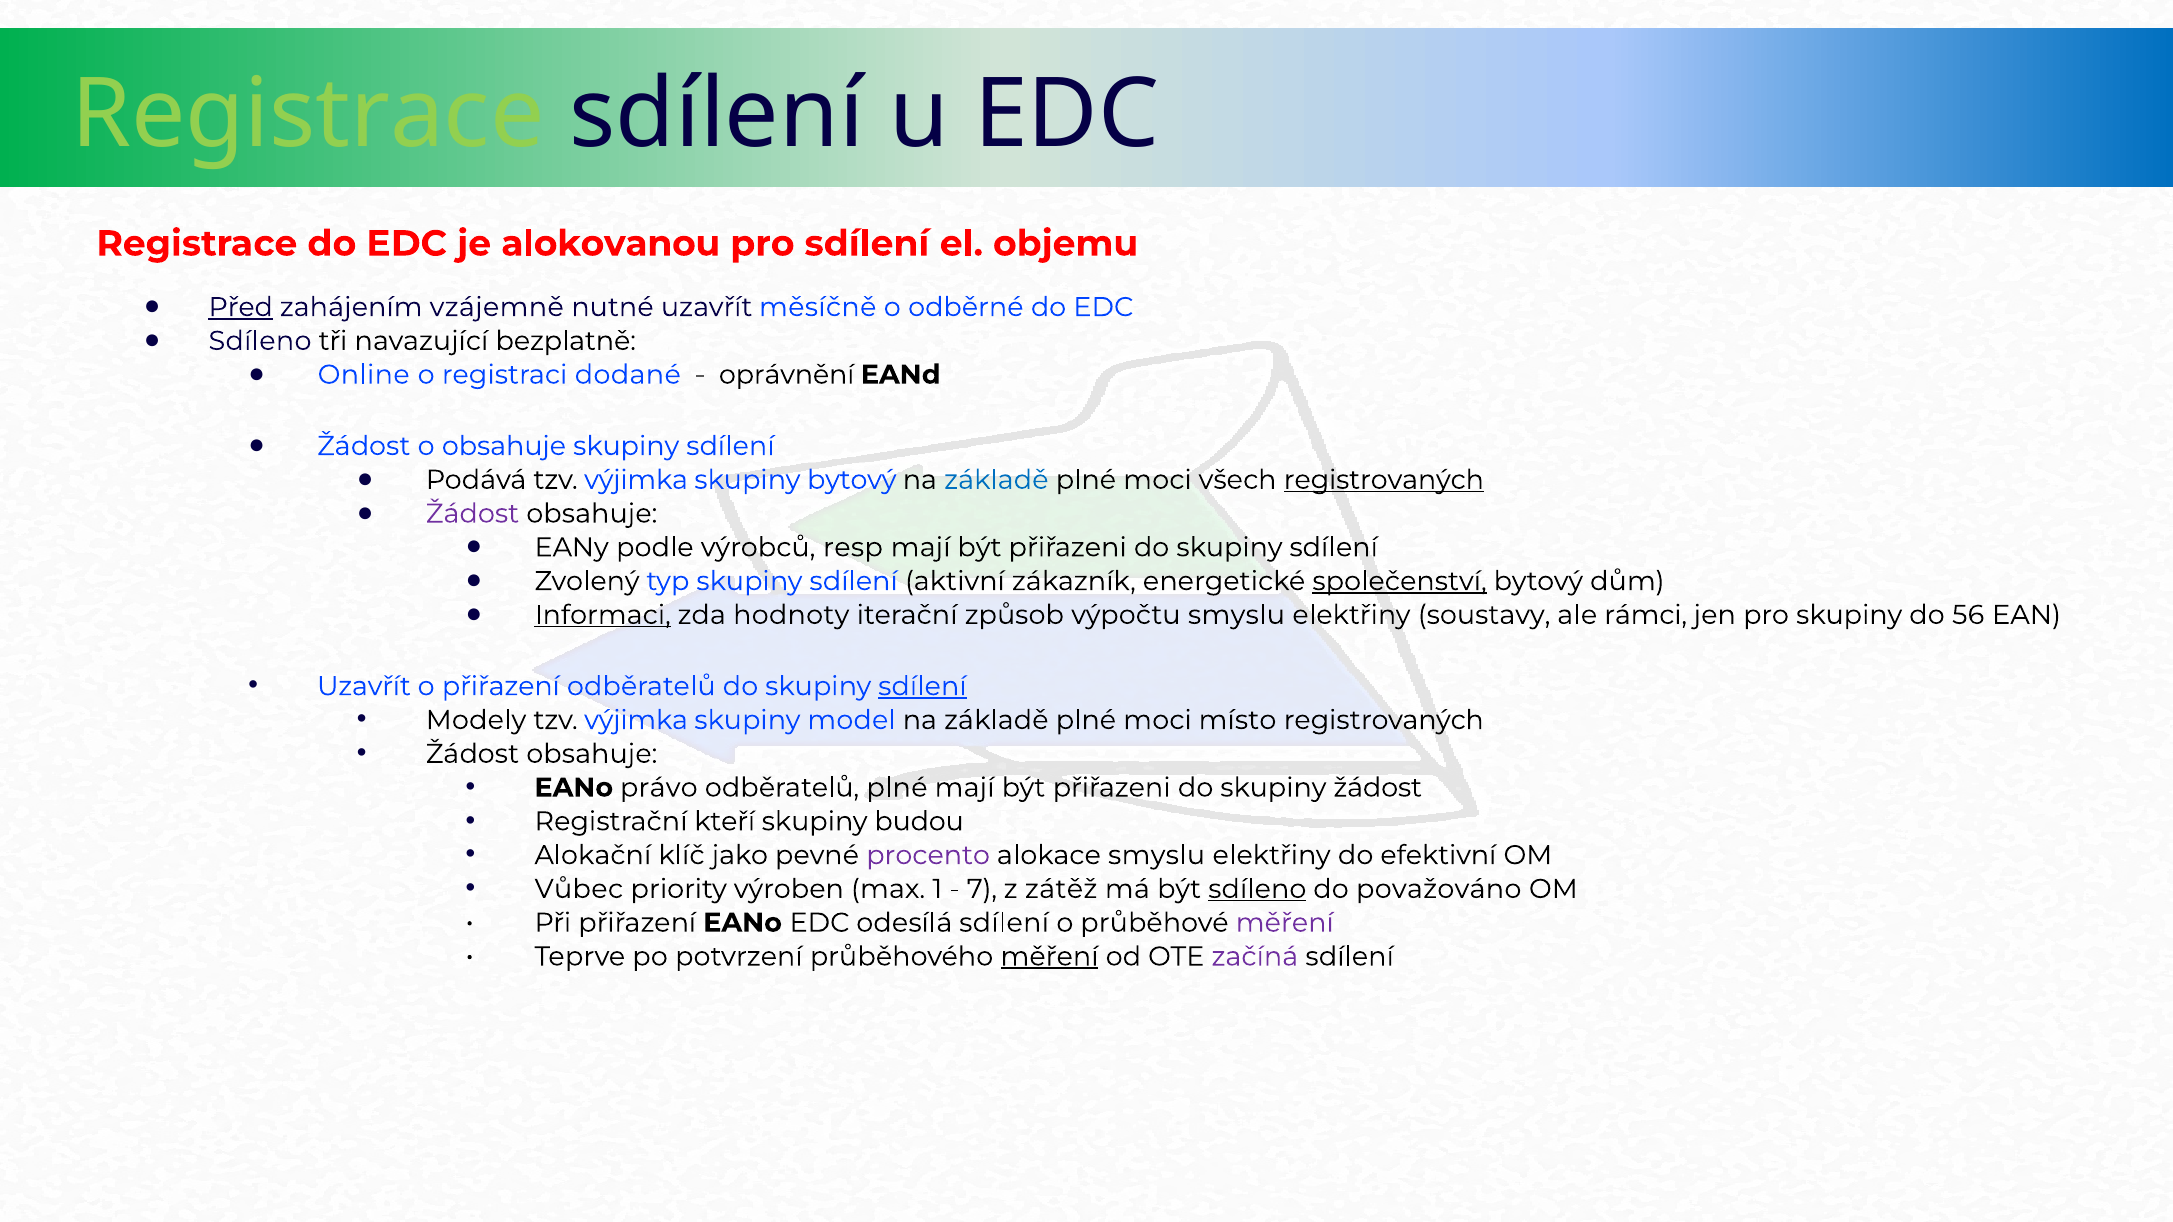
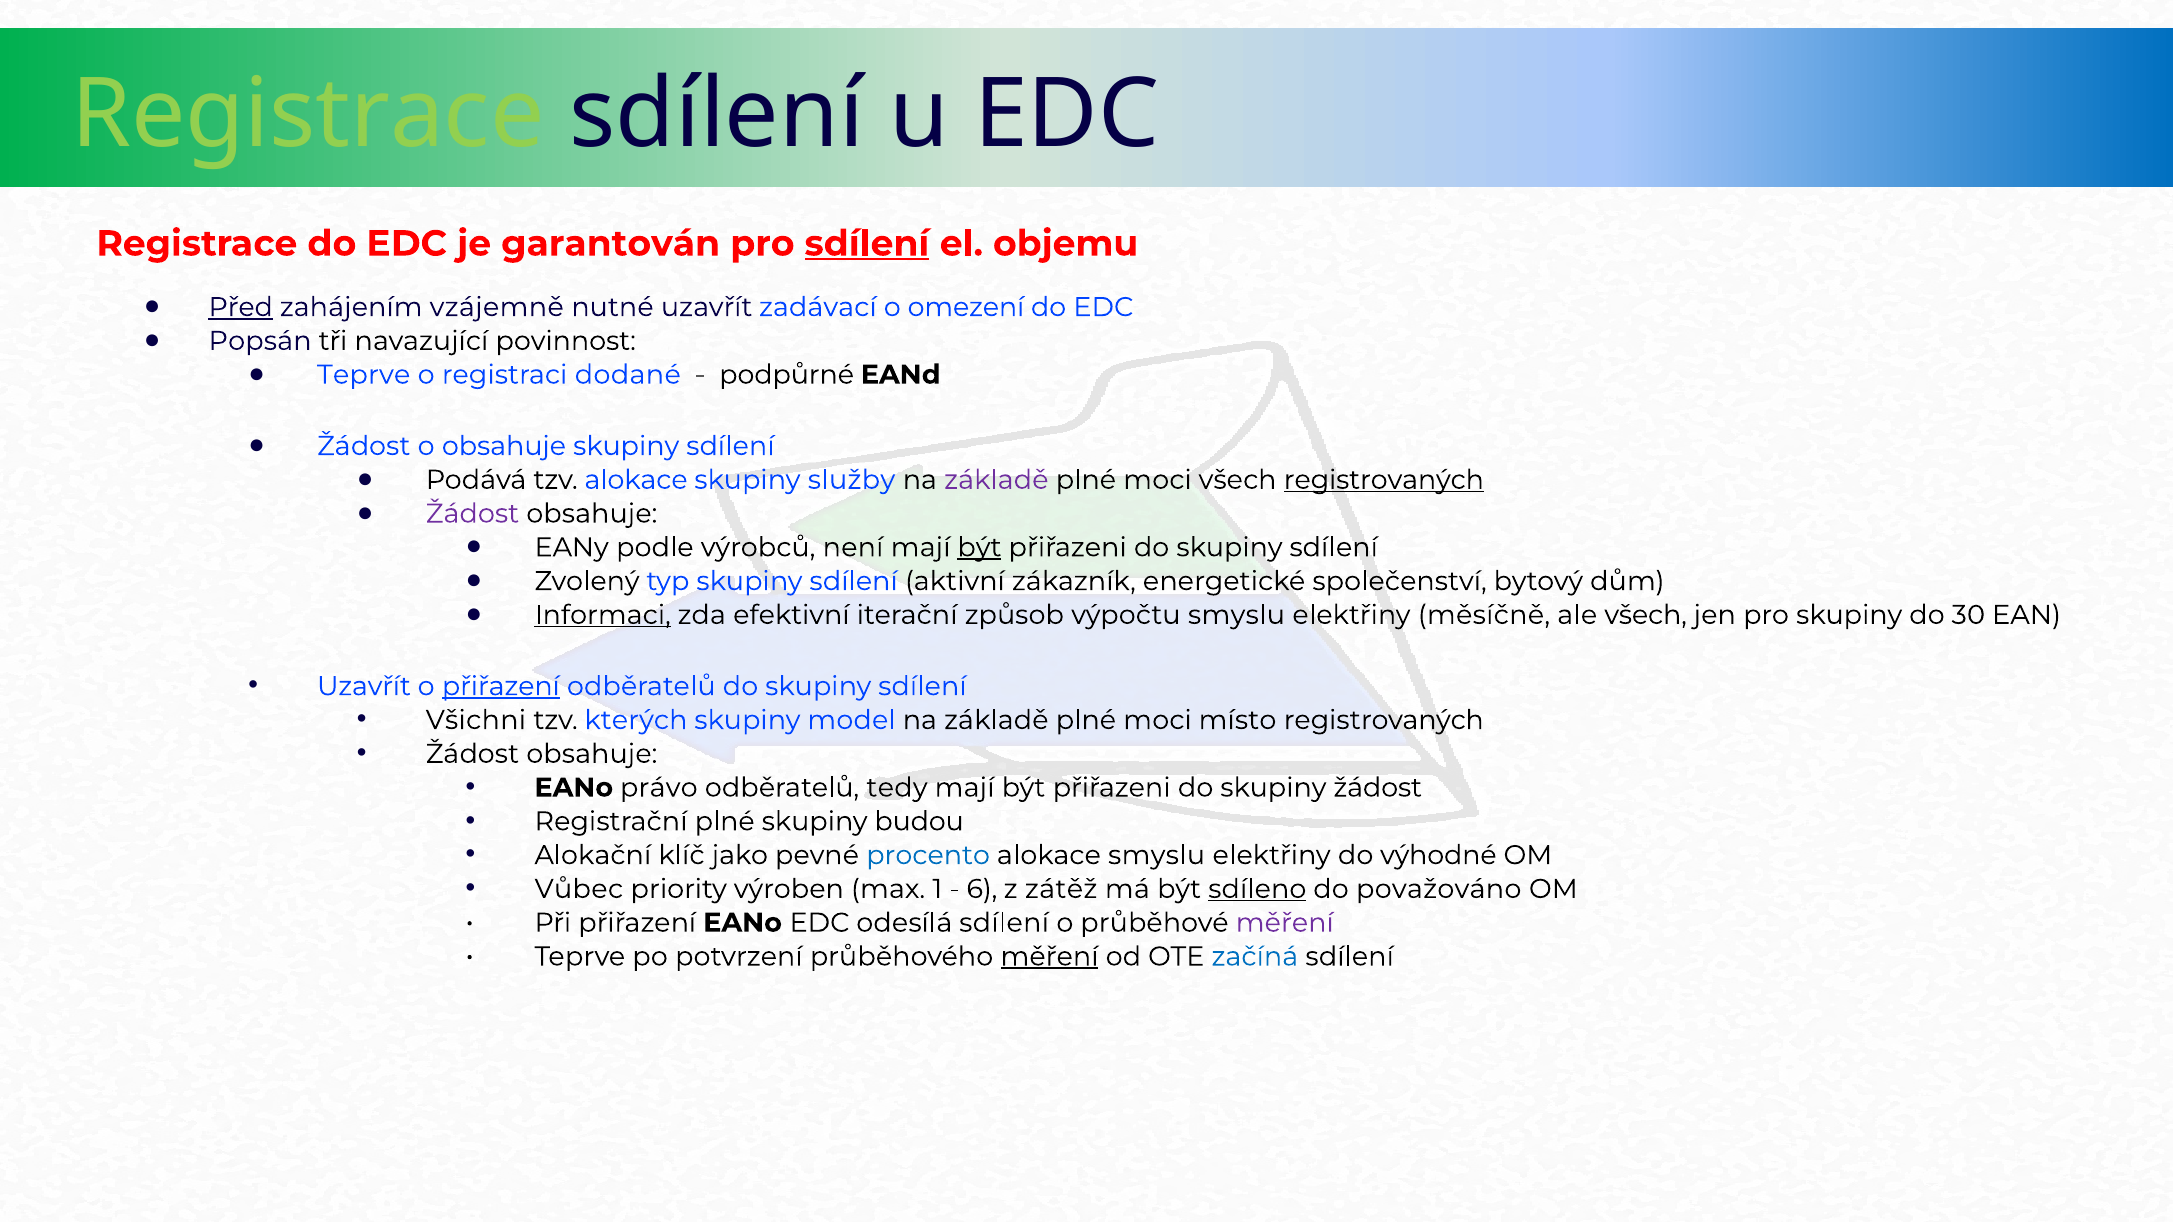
alokovanou: alokovanou -> garantován (611, 244)
sdílení underline: none -> present (867, 244)
měsíčně: měsíčně -> zadávací (818, 307)
odběrné: odběrné -> omezení (966, 307)
Sdíleno: Sdíleno -> Popsán (260, 341)
bezplatně: bezplatně -> povinnost (566, 341)
Online: Online -> Teprve (364, 375)
oprávnění: oprávnění -> podpůrné (787, 375)
Podává tzv výjimka: výjimka -> alokace (636, 480)
skupiny bytový: bytový -> služby (851, 480)
základě colour: blue -> purple (996, 480)
resp: resp -> není (853, 548)
být underline: none -> present (979, 548)
společenství underline: present -> none (1400, 581)
hodnoty: hodnoty -> efektivní (791, 615)
soustavy: soustavy -> měsíčně (1484, 615)
ale rámci: rámci -> všech (1646, 615)
56: 56 -> 30 (1968, 615)
přiřazení underline: none -> present (501, 686)
sdílení underline: present -> none (922, 686)
Modely: Modely -> Všichni (476, 720)
výjimka: výjimka -> kterých (636, 720)
odběratelů plné: plné -> tedy (897, 788)
Registrační kteří: kteří -> plné (725, 822)
procento colour: purple -> blue (928, 855)
efektivní: efektivní -> výhodné (1438, 855)
7: 7 -> 6 (982, 889)
začíná colour: purple -> blue (1255, 957)
